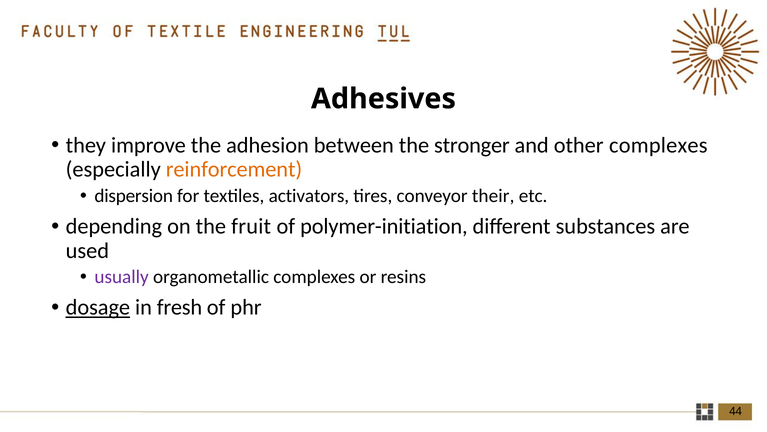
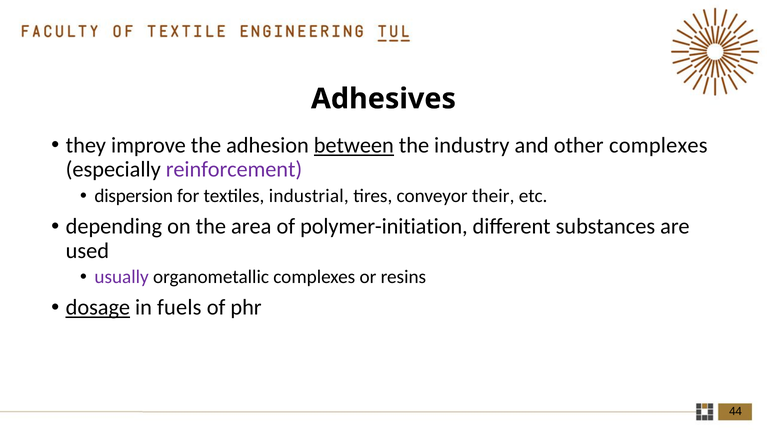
between underline: none -> present (354, 145)
stronger: stronger -> industry (472, 145)
reinforcement colour: orange -> purple (234, 169)
activators: activators -> industrial (309, 196)
fruit: fruit -> area (251, 226)
fresh: fresh -> fuels (179, 307)
